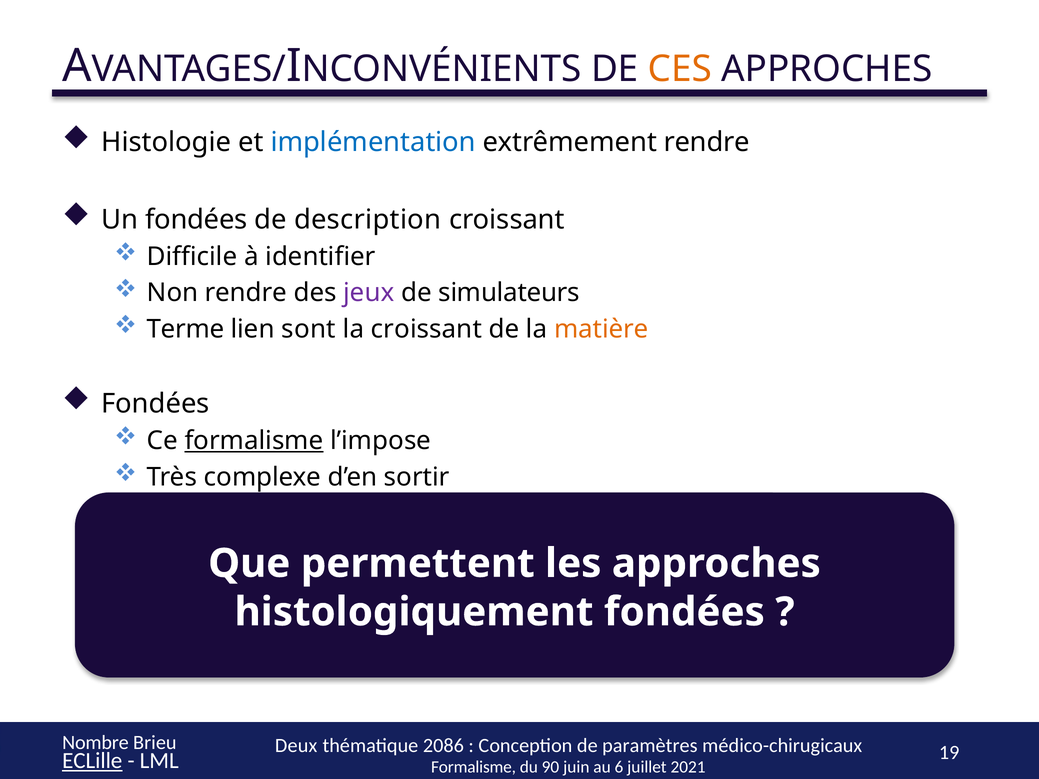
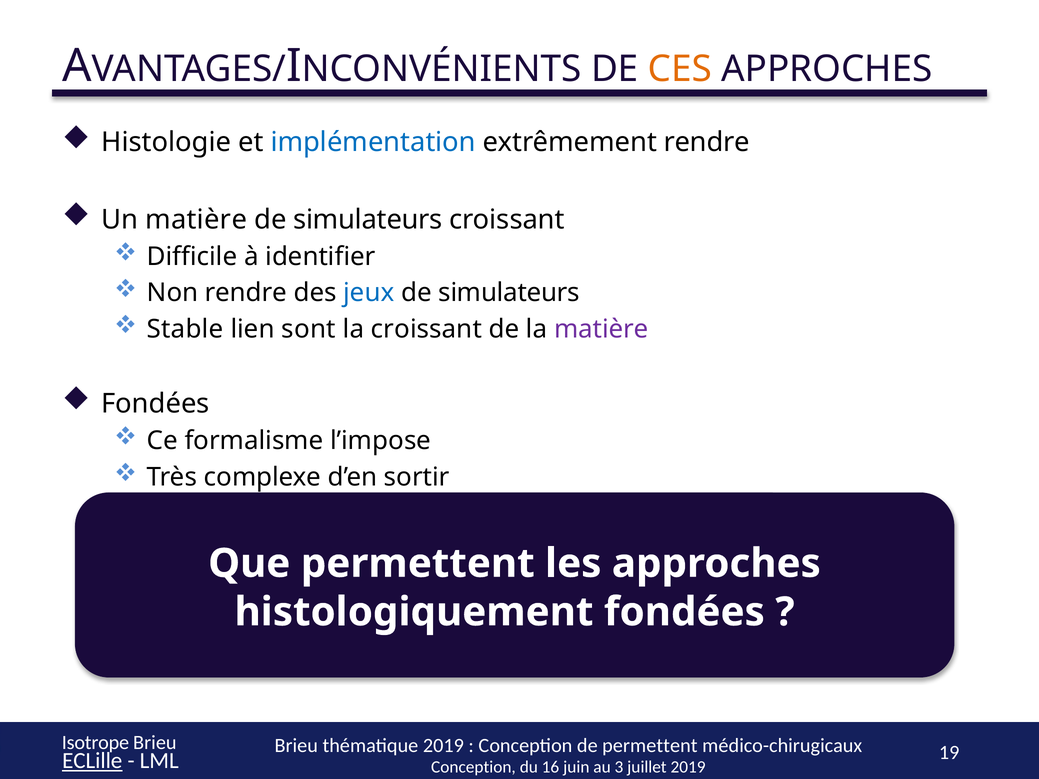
Un fondées: fondées -> matière (196, 220)
description: description -> simulateurs (368, 220)
jeux colour: purple -> blue (369, 293)
Terme: Terme -> Stable (185, 329)
matière colour: orange -> purple (601, 329)
formalisme underline: present -> none (254, 441)
Nombre: Nombre -> Isotrope (95, 743)
Deux: Deux -> Brieu (296, 746)
thématique 2086: 2086 -> 2019 (443, 746)
de paramètres: paramètres -> permettent (650, 746)
Formalisme: Formalisme -> Conception (473, 767)
90: 90 -> 16 (550, 767)
6: 6 -> 3 (619, 767)
juillet 2021: 2021 -> 2019 (688, 767)
